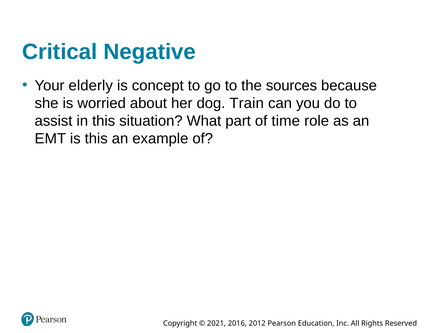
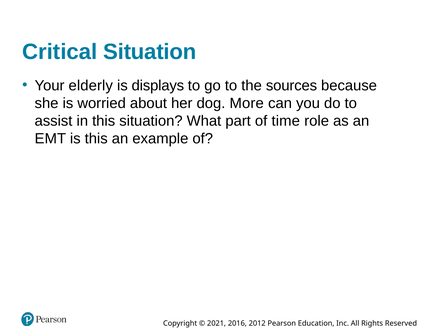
Critical Negative: Negative -> Situation (150, 52)
concept: concept -> displays (158, 85)
Train: Train -> More (247, 103)
